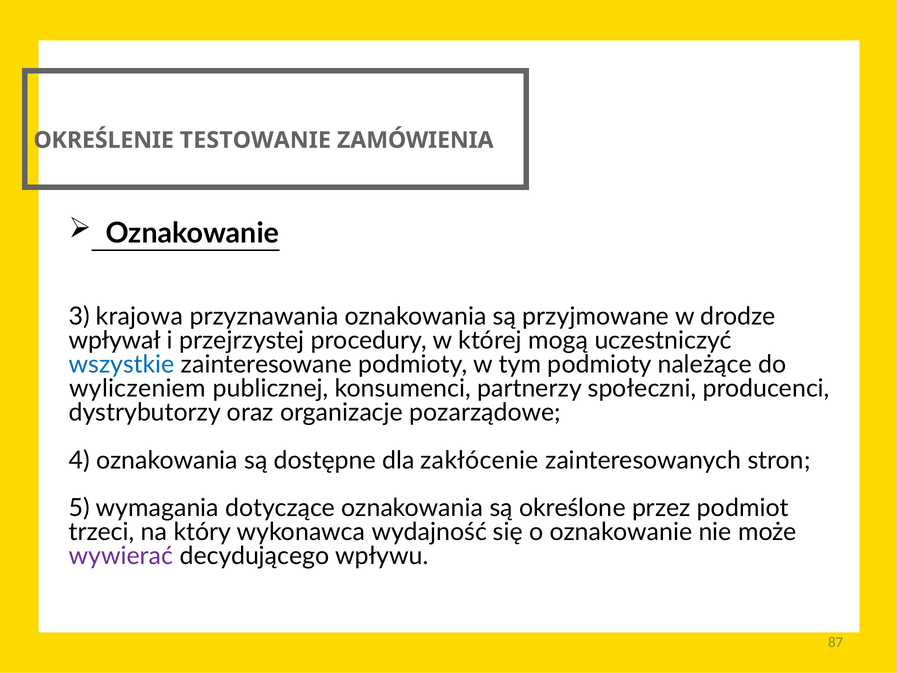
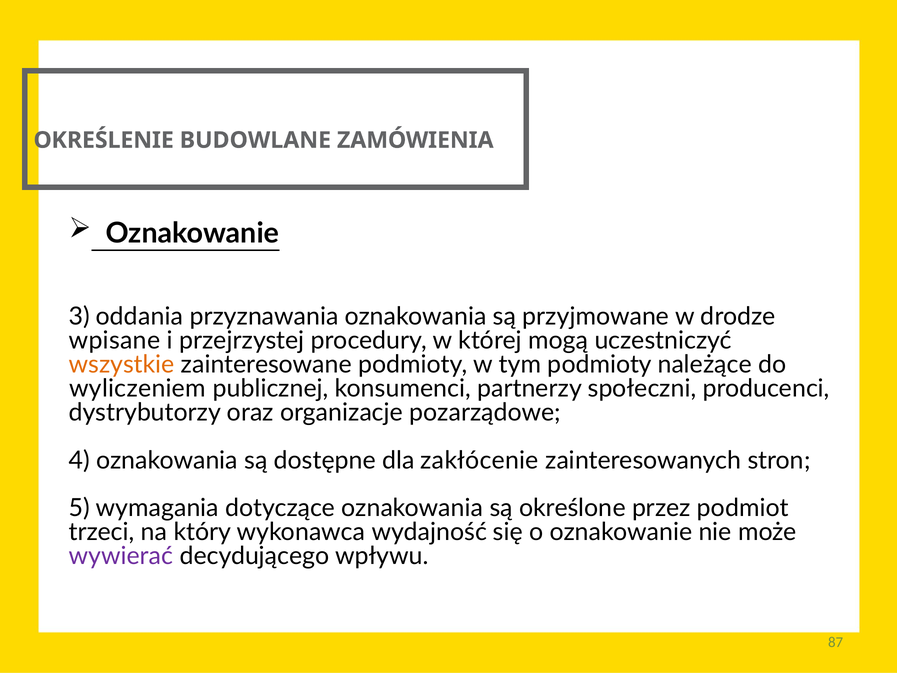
TESTOWANIE: TESTOWANIE -> BUDOWLANE (255, 140)
krajowa: krajowa -> oddania (139, 316)
wpływał: wpływał -> wpisane (115, 340)
wszystkie colour: blue -> orange (122, 364)
